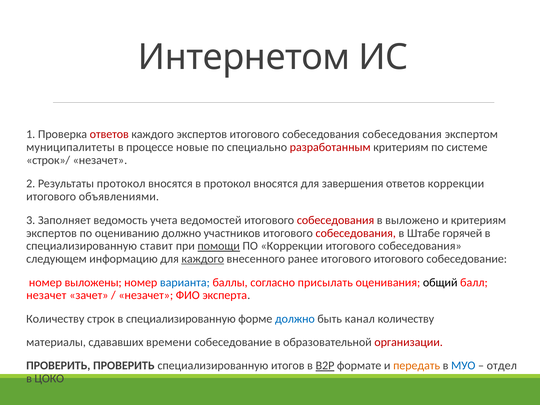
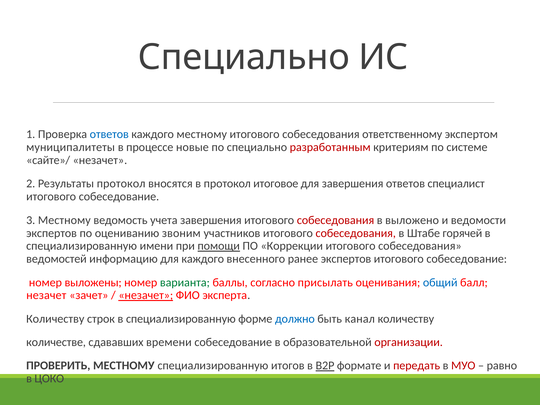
Интернетом: Интернетом -> Специально (244, 57)
ответов colour: red -> blue (109, 134)
каждого экспертов: экспертов -> местному (202, 134)
собеседования собеседования: собеседования -> ответственному (402, 134)
строк»/: строк»/ -> сайте»/ (48, 160)
в протокол вносятся: вносятся -> итоговое (276, 184)
ответов коррекции: коррекции -> специалист (456, 184)
объявлениями: объявлениями -> собеседование (119, 197)
3 Заполняет: Заполняет -> Местному (64, 220)
учета ведомостей: ведомостей -> завершения (211, 220)
и критериям: критериям -> ведомости (478, 220)
оцениванию должно: должно -> звоним (181, 233)
ставит: ставит -> имени (156, 246)
следующем: следующем -> ведомостей (56, 259)
каждого underline: present -> none (203, 259)
ранее итогового: итогового -> экспертов (346, 259)
варианта colour: blue -> green (185, 282)
общий colour: black -> blue (440, 282)
незачет underline: none -> present (146, 295)
материалы: материалы -> количестве (56, 342)
ПРОВЕРИТЬ ПРОВЕРИТЬ: ПРОВЕРИТЬ -> МЕСТНОМУ (124, 366)
передать colour: orange -> red (417, 366)
МУО colour: blue -> red (463, 366)
отдел: отдел -> равно (502, 366)
